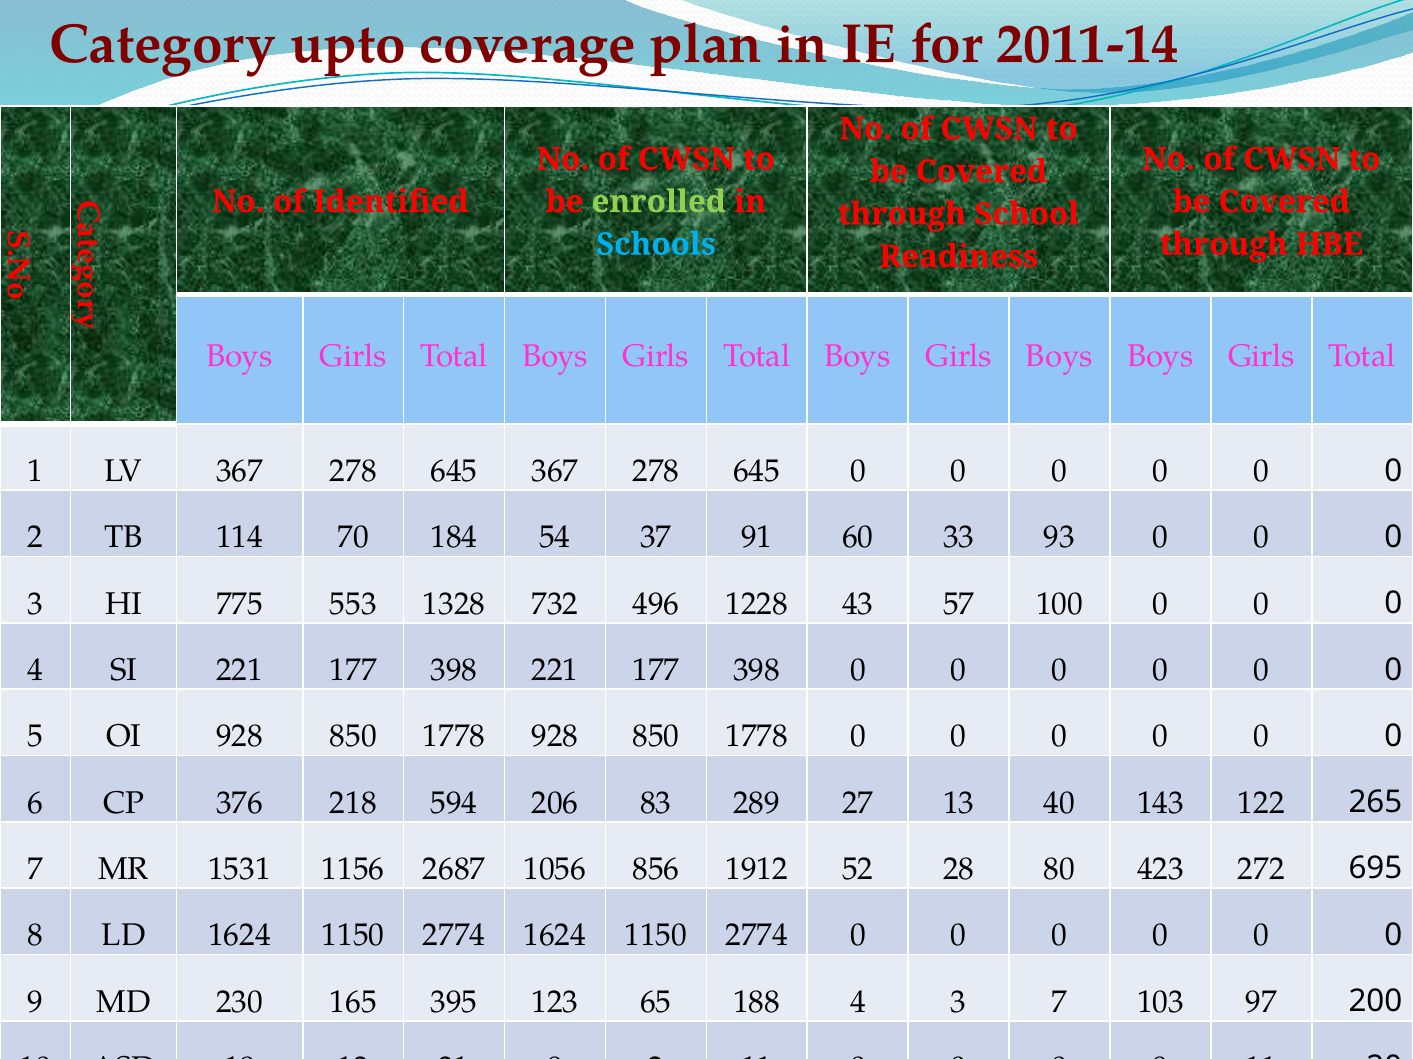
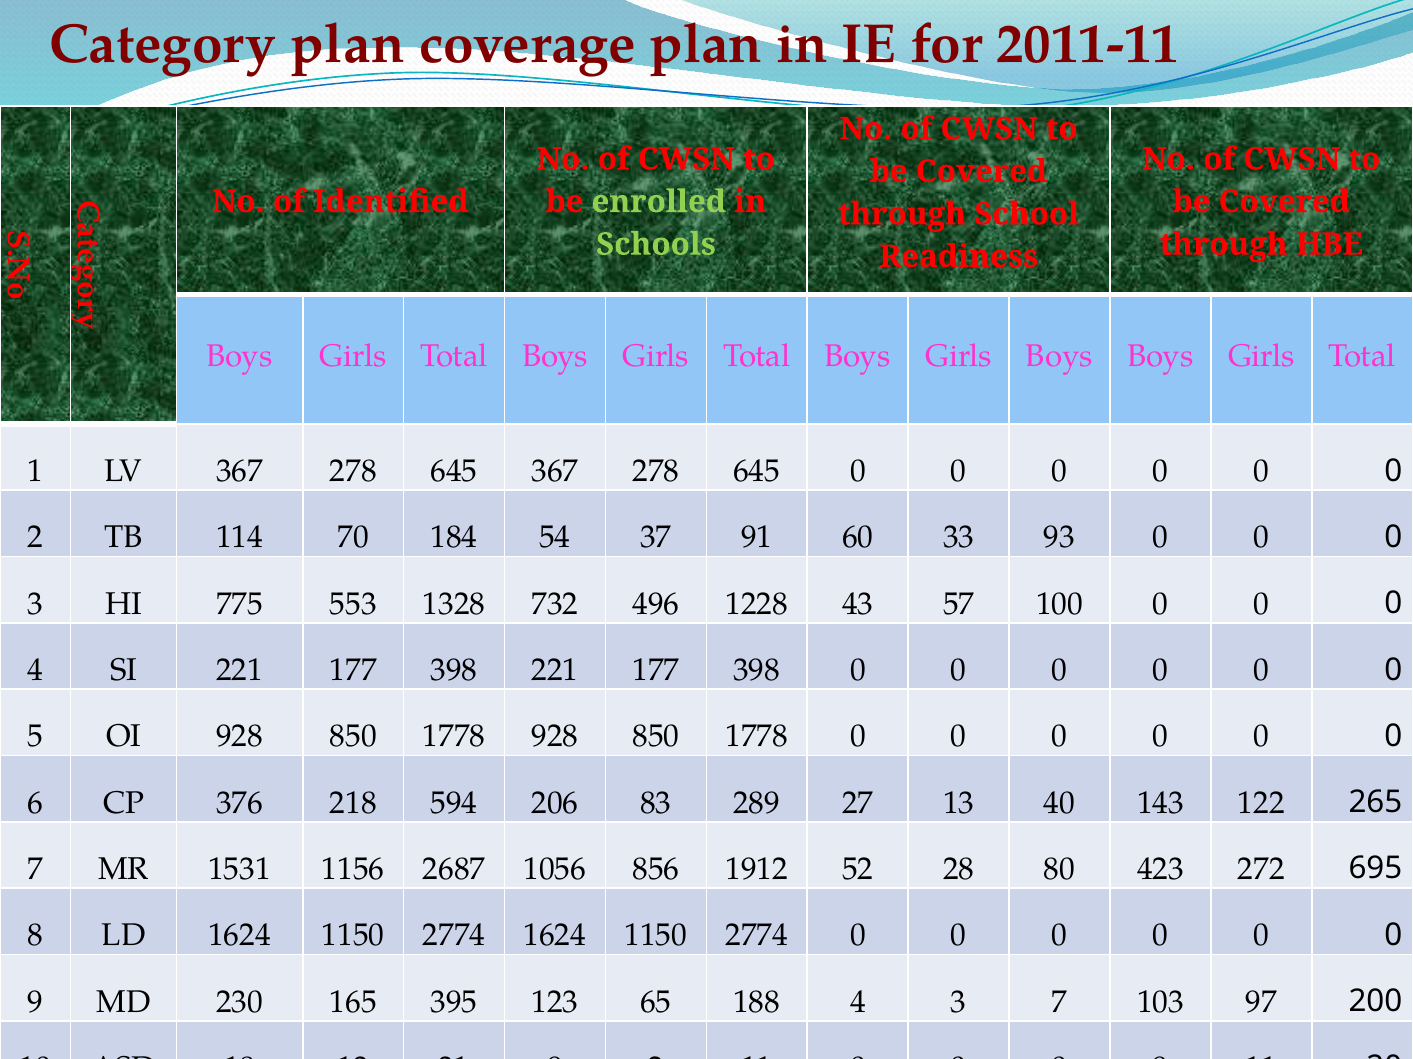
Category upto: upto -> plan (348, 45)
2011-14: 2011-14 -> 2011-11 (1088, 45)
Schools colour: light blue -> light green (656, 245)
